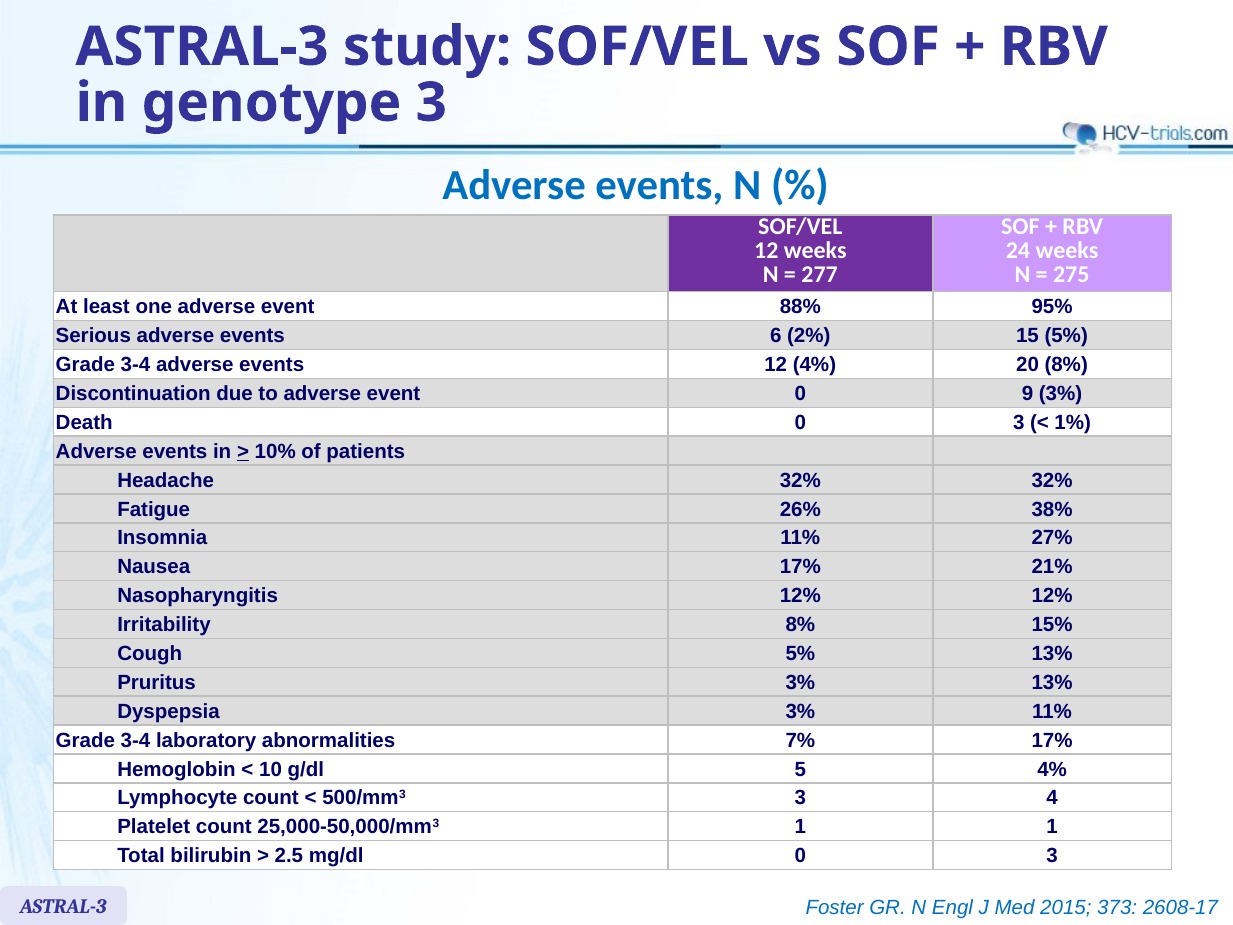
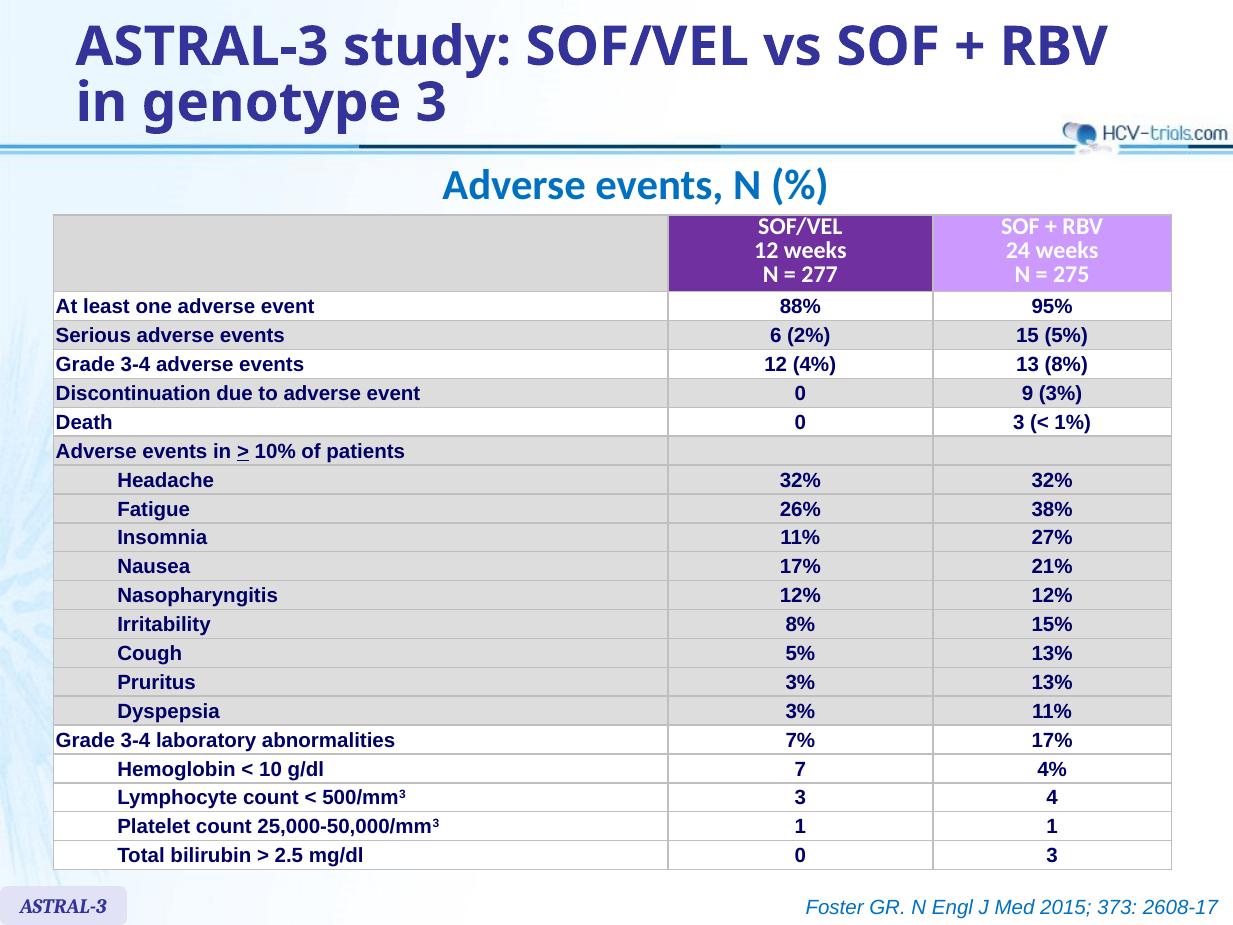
20: 20 -> 13 (1028, 365)
5: 5 -> 7 (800, 769)
